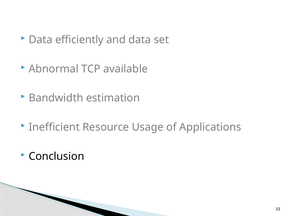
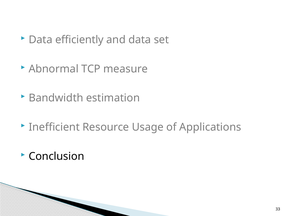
available: available -> measure (126, 69)
